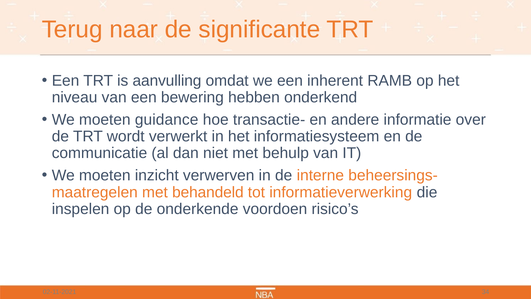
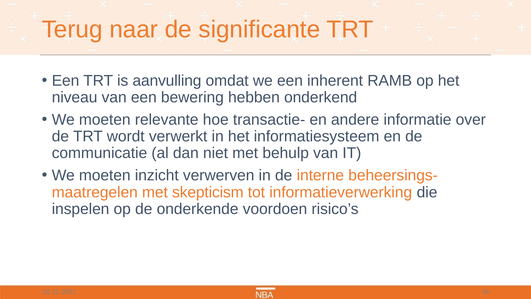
guidance: guidance -> relevante (167, 120)
behandeld: behandeld -> skepticism (208, 192)
